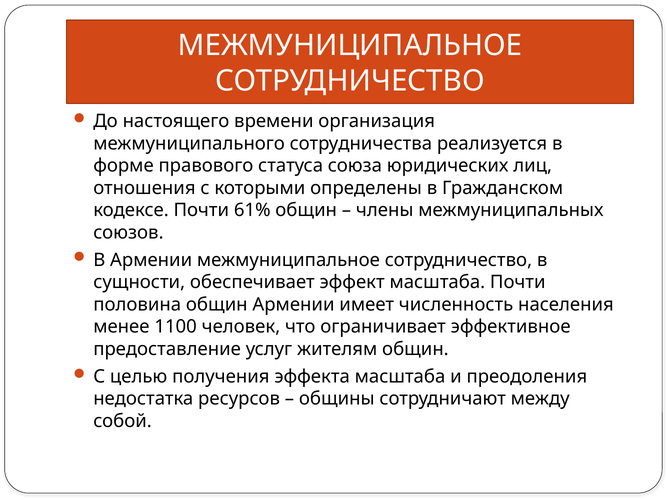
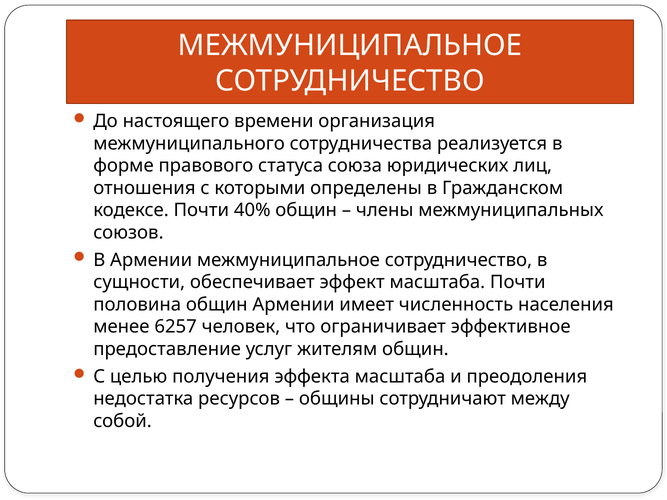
61%: 61% -> 40% (252, 210)
1100: 1100 -> 6257 (176, 327)
